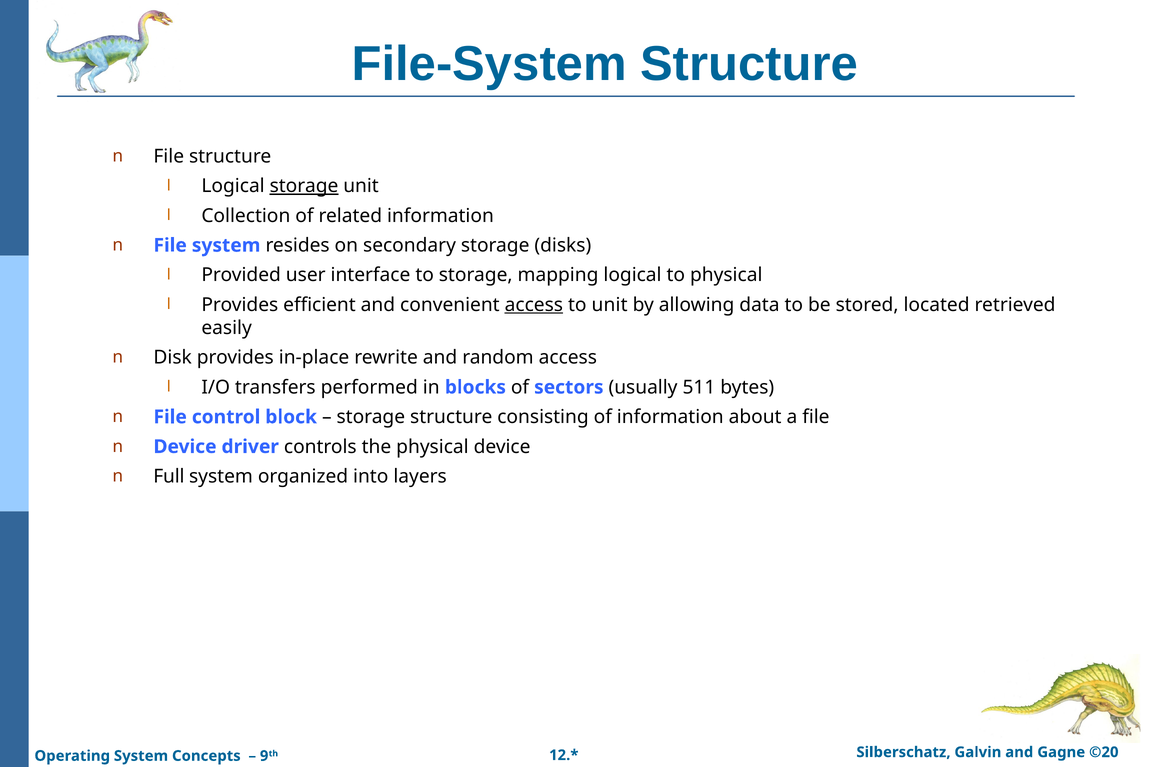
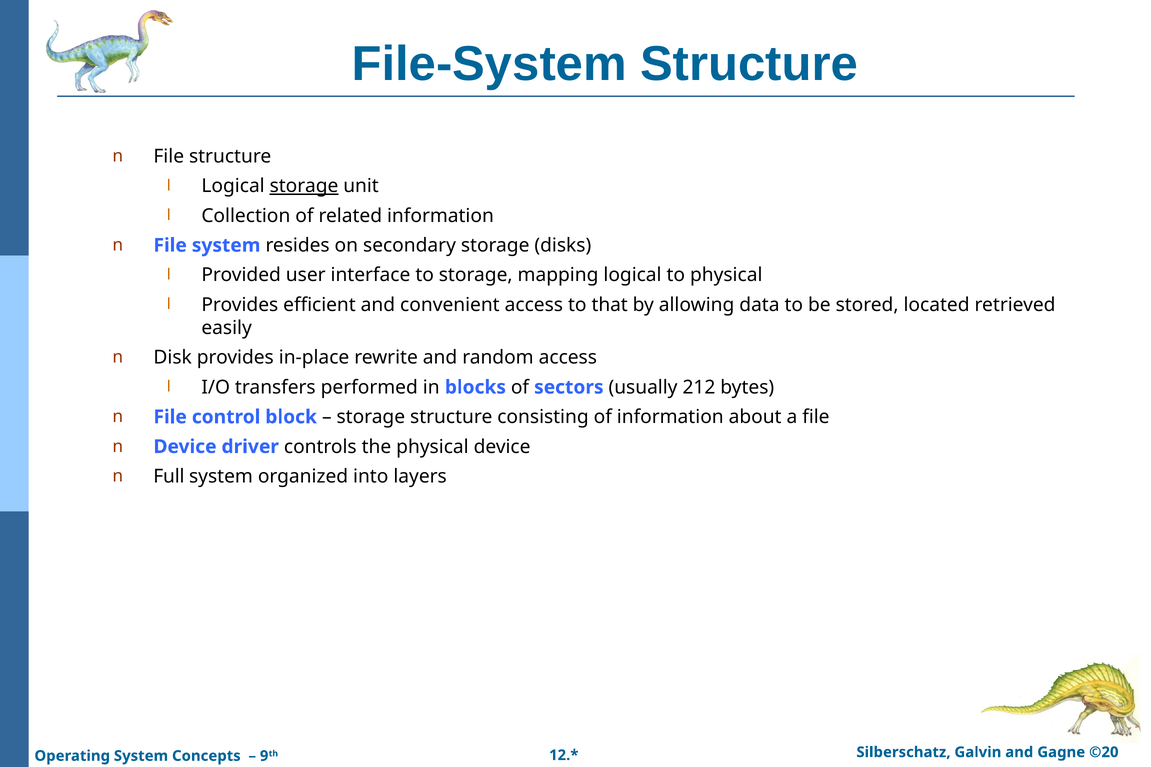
access underline: present -> none (534, 305)
to unit: unit -> that (610, 305)
511: 511 -> 212 (699, 387)
